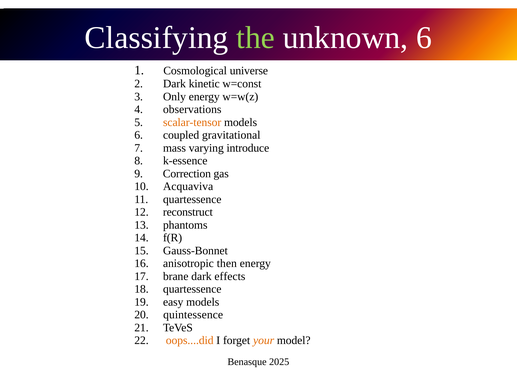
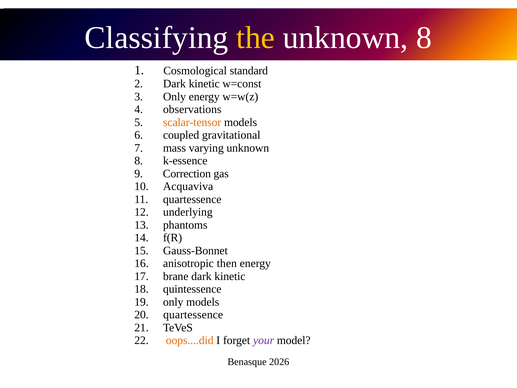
the colour: light green -> yellow (256, 38)
6: 6 -> 8 (424, 38)
universe: universe -> standard (249, 71)
varying introduce: introduce -> unknown (248, 148)
reconstruct: reconstruct -> underlying (188, 212)
brane dark effects: effects -> kinetic (230, 276)
quartessence: quartessence -> quintessence (192, 289)
easy: easy -> only (173, 302)
quintessence: quintessence -> quartessence (193, 315)
your colour: orange -> purple (264, 340)
2025: 2025 -> 2026 (279, 362)
